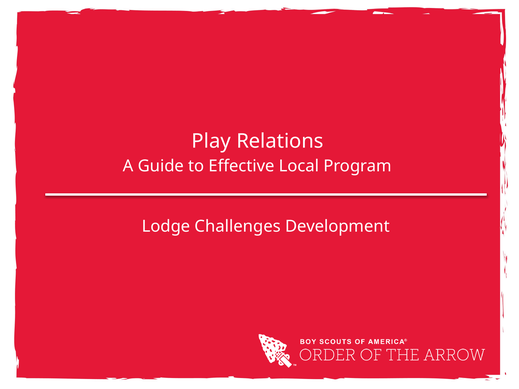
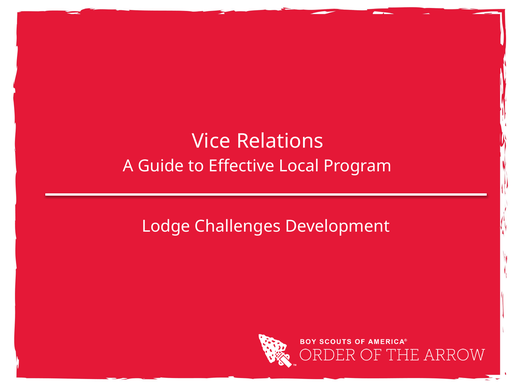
Play: Play -> Vice (211, 141)
